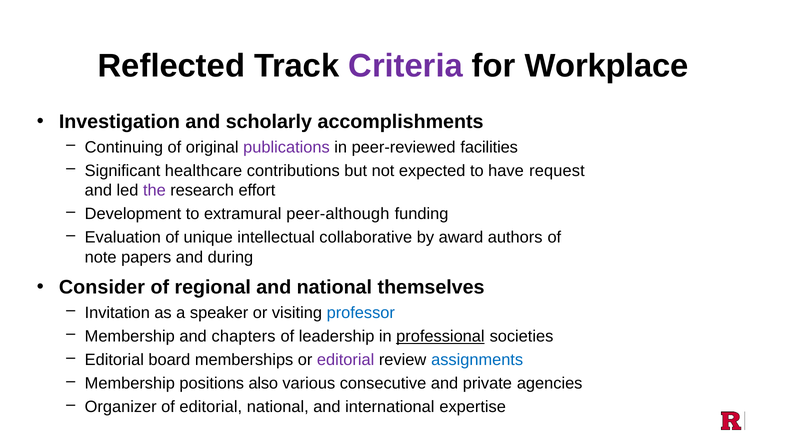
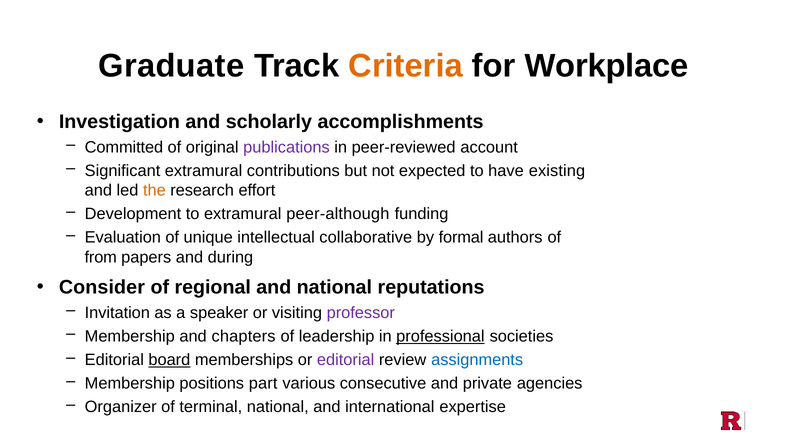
Reflected: Reflected -> Graduate (171, 66)
Criteria colour: purple -> orange (406, 66)
Continuing: Continuing -> Committed (124, 147)
facilities: facilities -> account (489, 147)
Significant healthcare: healthcare -> extramural (204, 171)
request: request -> existing (557, 171)
the colour: purple -> orange (154, 190)
award: award -> formal (461, 238)
note: note -> from (101, 257)
themselves: themselves -> reputations (431, 287)
professor colour: blue -> purple (361, 313)
board underline: none -> present (169, 360)
also: also -> part (263, 384)
of editorial: editorial -> terminal (211, 407)
